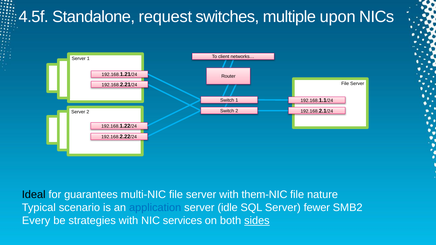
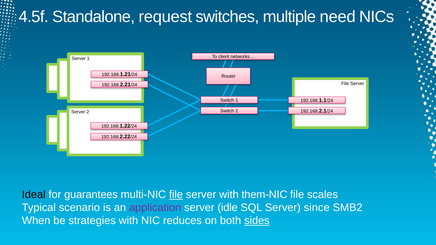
upon: upon -> need (338, 17)
file underline: none -> present (176, 195)
nature: nature -> scales (323, 195)
application colour: blue -> purple (155, 208)
fewer: fewer -> since (317, 208)
Every: Every -> When (36, 221)
services: services -> reduces (182, 221)
